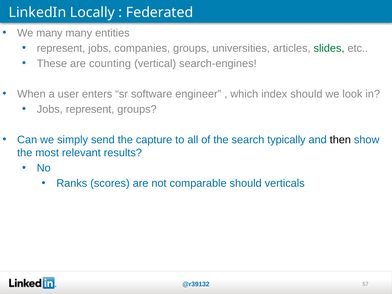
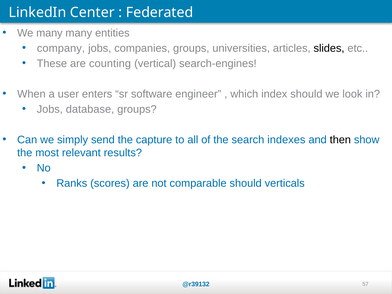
Locally: Locally -> Center (92, 12)
represent: represent -> company (61, 48)
slides colour: green -> black (329, 48)
Jobs represent: represent -> database (90, 109)
typically: typically -> indexes (286, 140)
